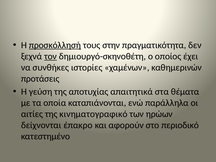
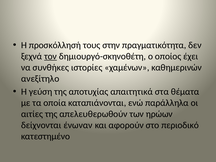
προσκόλλησή underline: present -> none (55, 45)
προτάσεις: προτάσεις -> ανεξίτηλο (40, 79)
κινηματογραφικό: κινηματογραφικό -> απελευθερωθούν (93, 114)
έπακρο: έπακρο -> ένωναν (78, 125)
